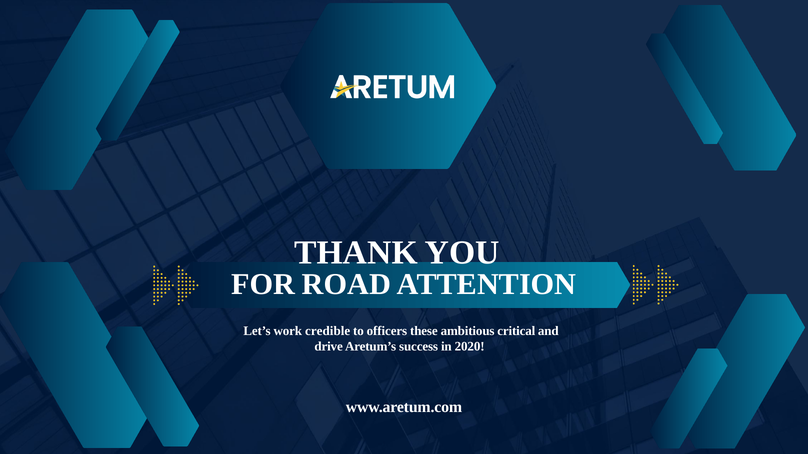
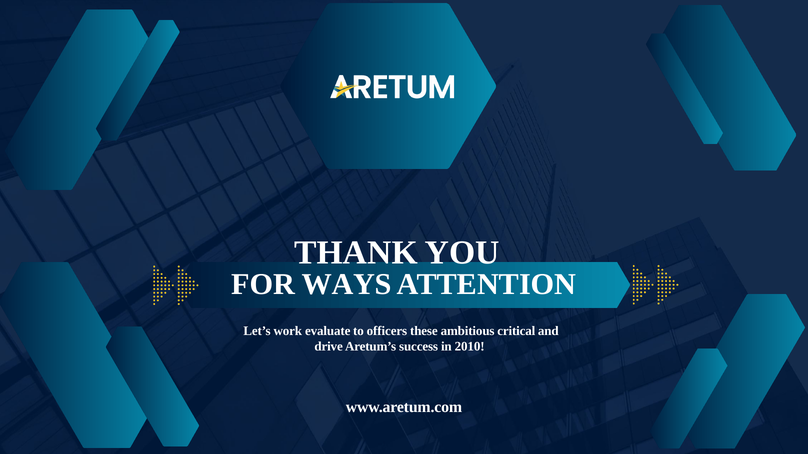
ROAD: ROAD -> WAYS (347, 285)
credible: credible -> evaluate (328, 331)
2020: 2020 -> 2010 (470, 347)
